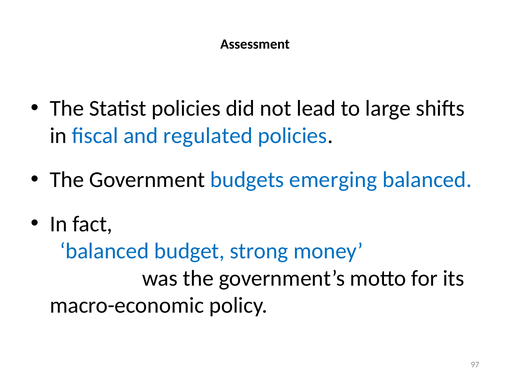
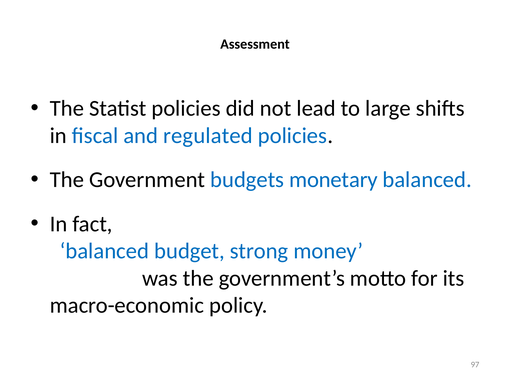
emerging: emerging -> monetary (333, 180)
